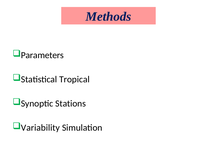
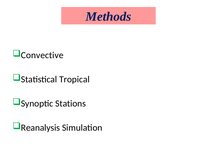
Parameters: Parameters -> Convective (42, 55)
Variability: Variability -> Reanalysis (40, 128)
